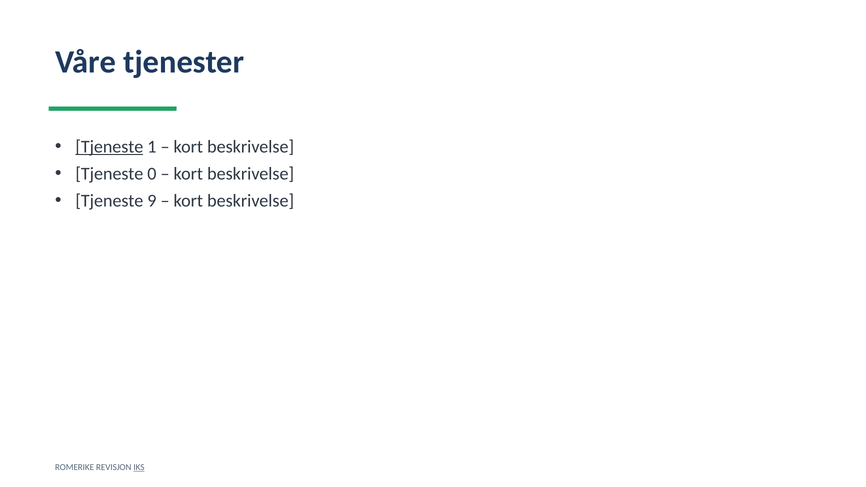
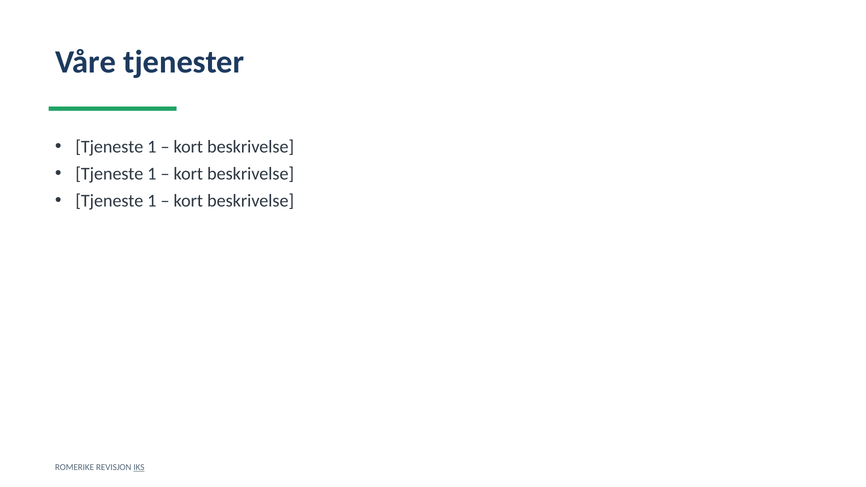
Tjeneste underline: present -> none (109, 147)
0: 0 -> 1 (152, 174)
9: 9 -> 1 (152, 201)
